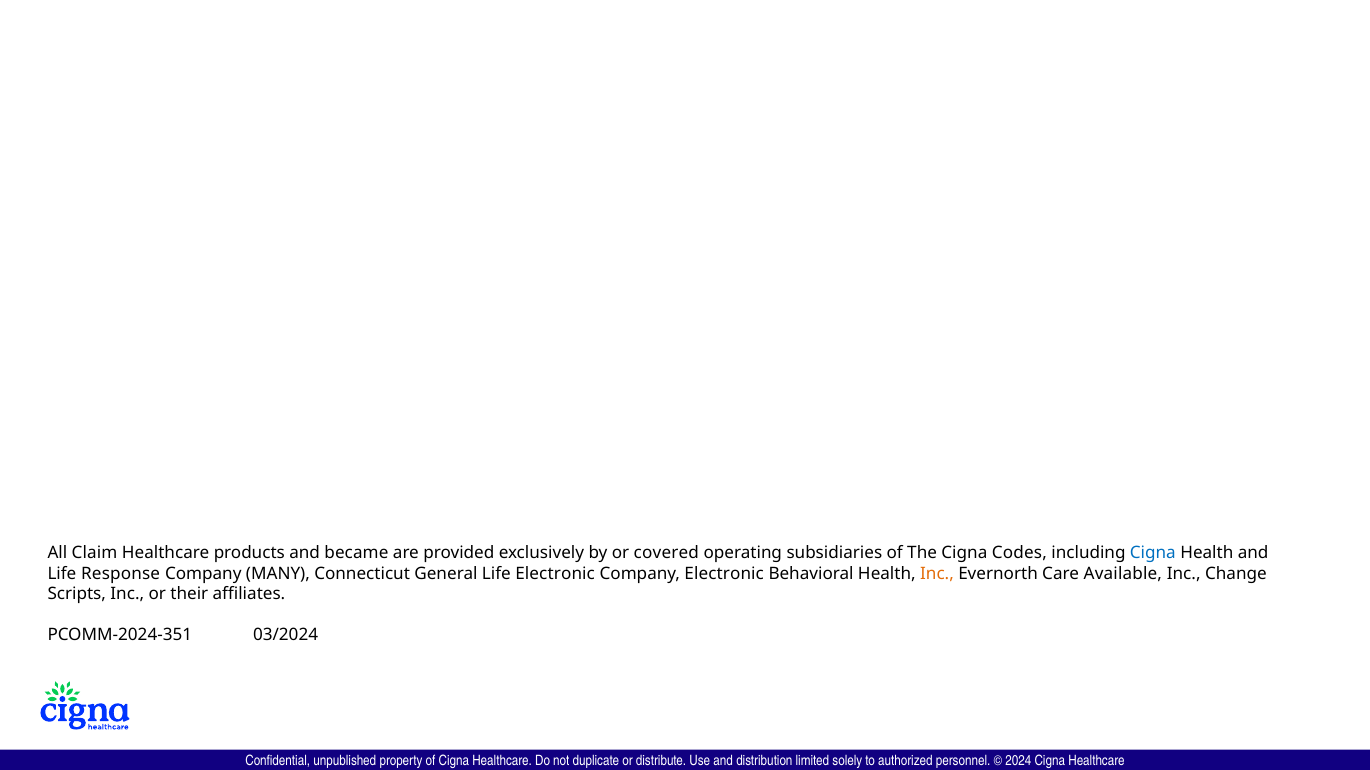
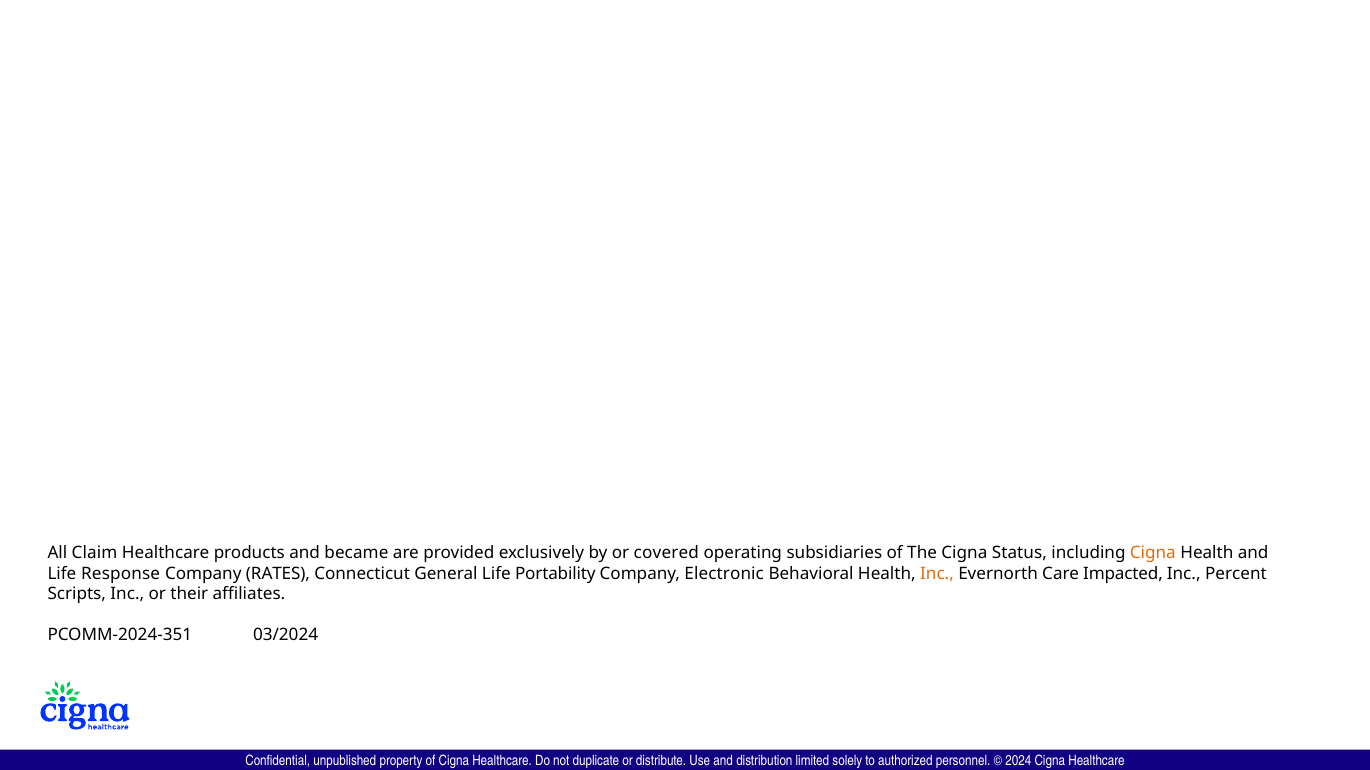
Codes: Codes -> Status (1019, 553)
Cigna colour: blue -> orange (1153, 553)
MANY: MANY -> RATES (278, 574)
Life Electronic: Electronic -> Portability (555, 574)
Available: Available -> Impacted (1123, 574)
Change: Change -> Percent (1236, 574)
